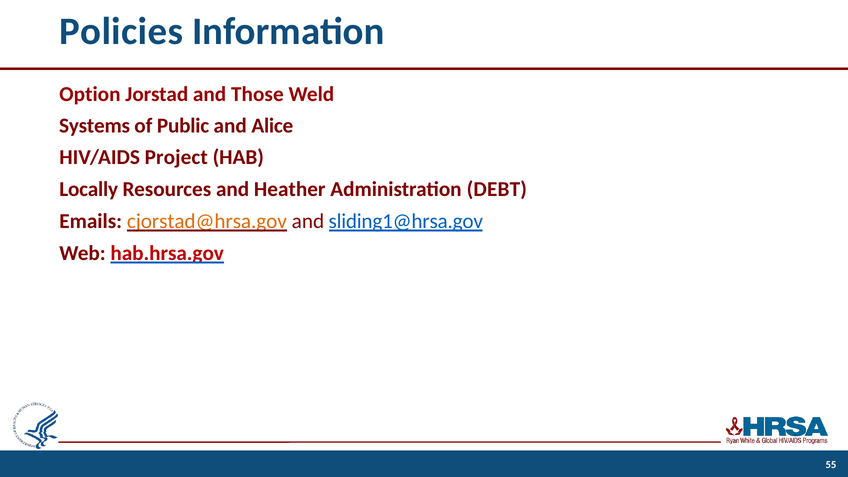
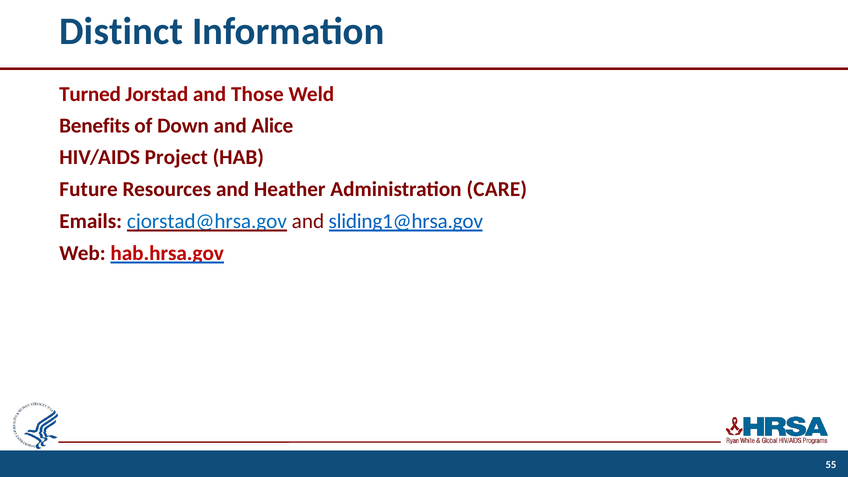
Policies: Policies -> Distinct (121, 32)
Option: Option -> Turned (90, 94)
Systems: Systems -> Benefits (95, 126)
Public: Public -> Down (183, 126)
Locally: Locally -> Future (89, 189)
DEBT: DEBT -> CARE (497, 189)
cjorstad@hrsa.gov colour: orange -> blue (207, 221)
